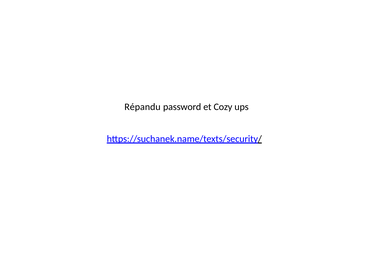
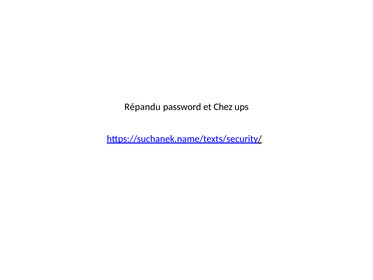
Cozy: Cozy -> Chez (223, 107)
